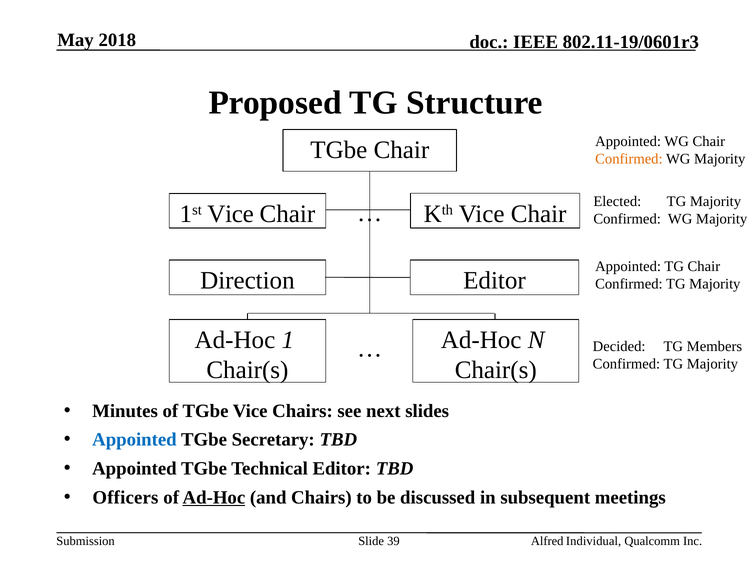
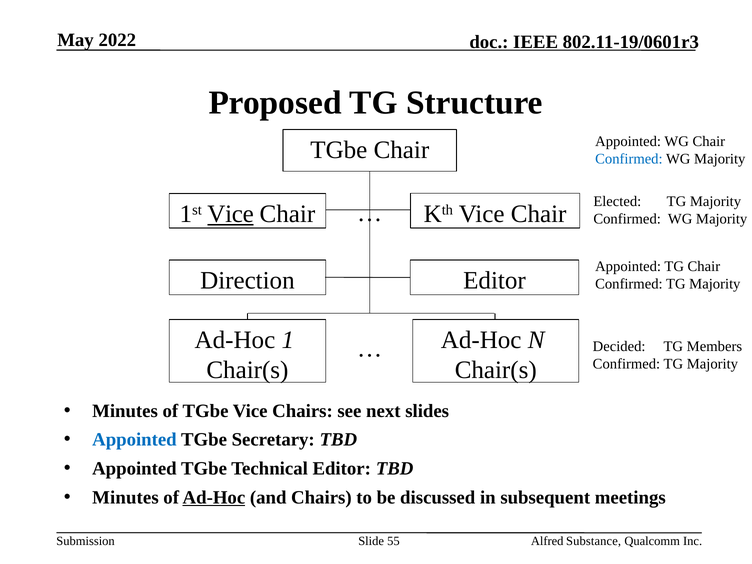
2018: 2018 -> 2022 (117, 40)
Confirmed colour: orange -> blue (629, 159)
Vice underline: none -> present (231, 214)
Officers: Officers -> Minutes (125, 497)
39: 39 -> 55 (393, 541)
Individual: Individual -> Substance (594, 541)
